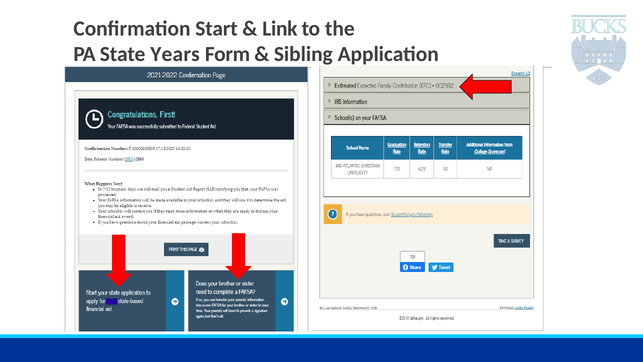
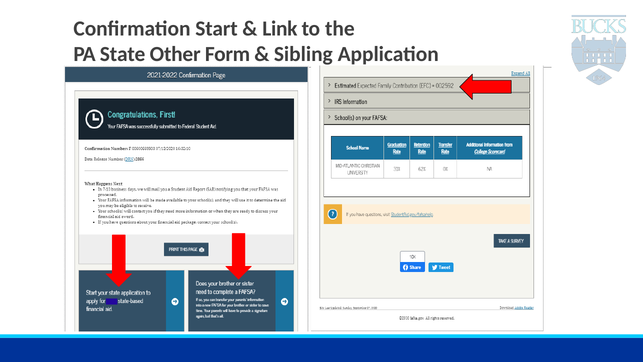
Years: Years -> Other (175, 54)
